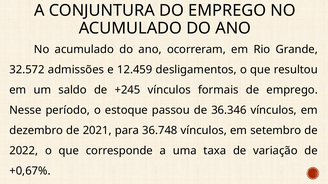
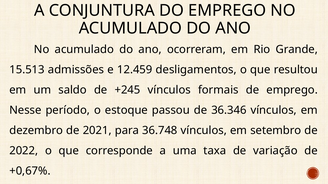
32.572: 32.572 -> 15.513 (27, 70)
